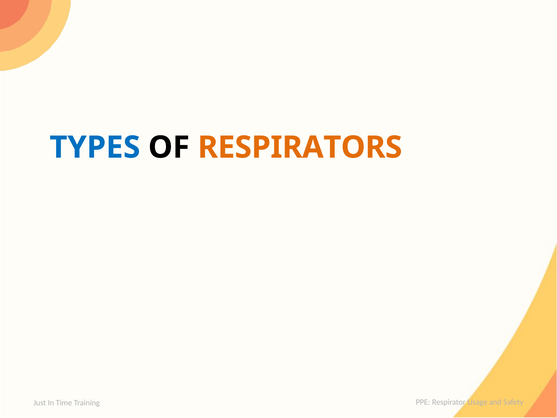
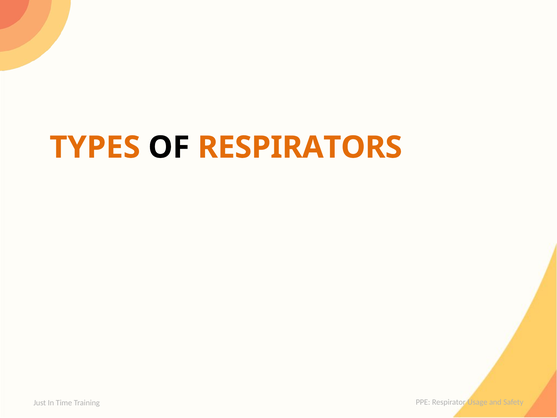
TYPES colour: blue -> orange (95, 147)
